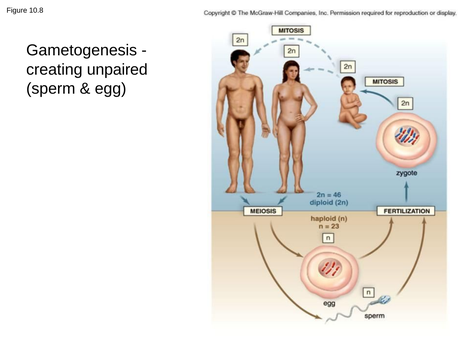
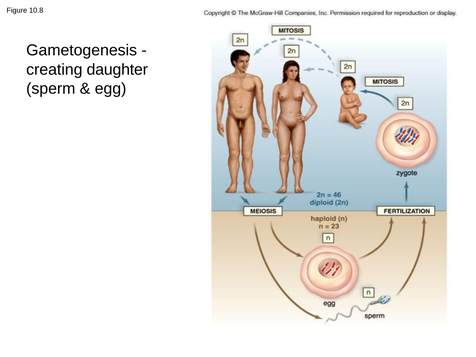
unpaired: unpaired -> daughter (117, 69)
